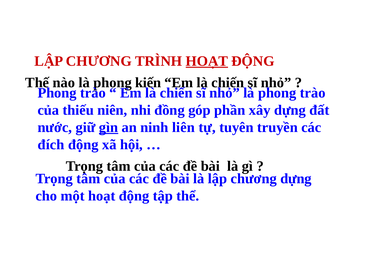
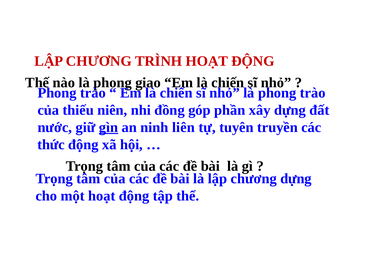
HOẠT underline: present -> none (207, 61)
kiến: kiến -> giao (148, 83)
đích: đích -> thức (51, 145)
